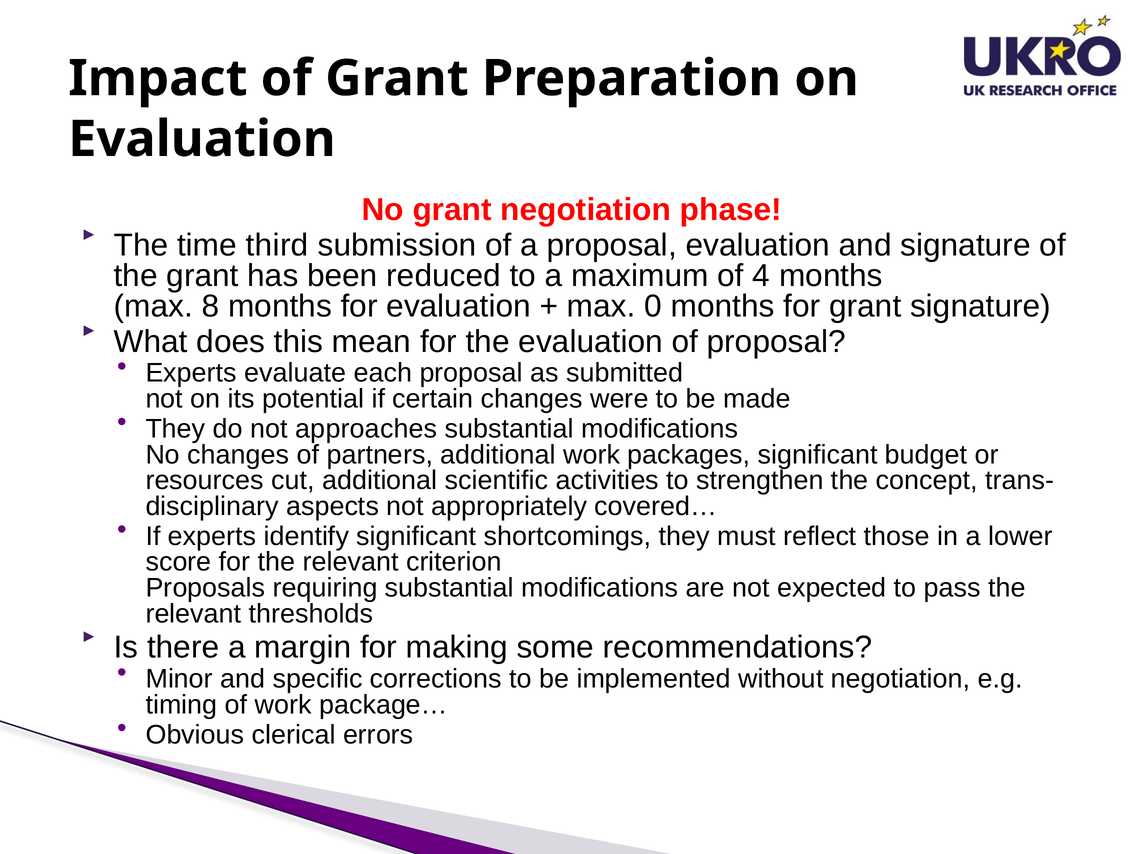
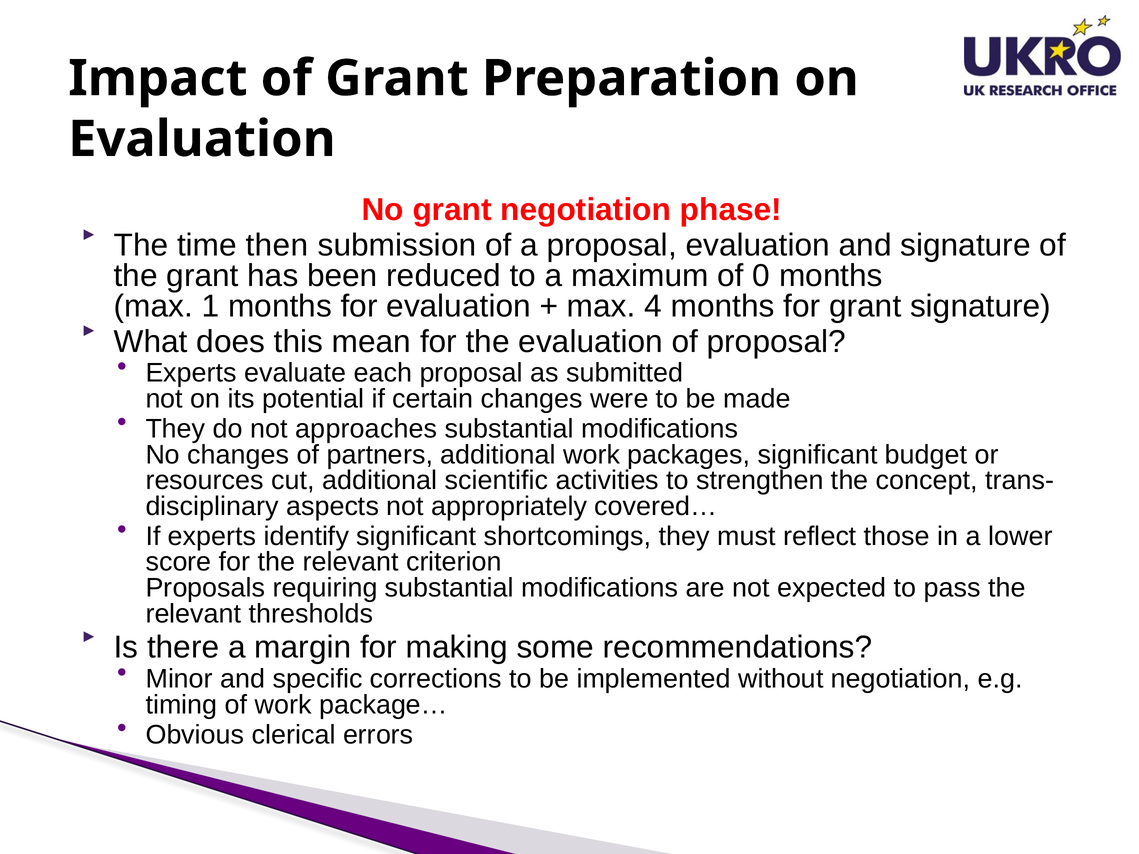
third: third -> then (277, 246)
4: 4 -> 0 (761, 276)
8: 8 -> 1 (210, 306)
0: 0 -> 4 (653, 306)
